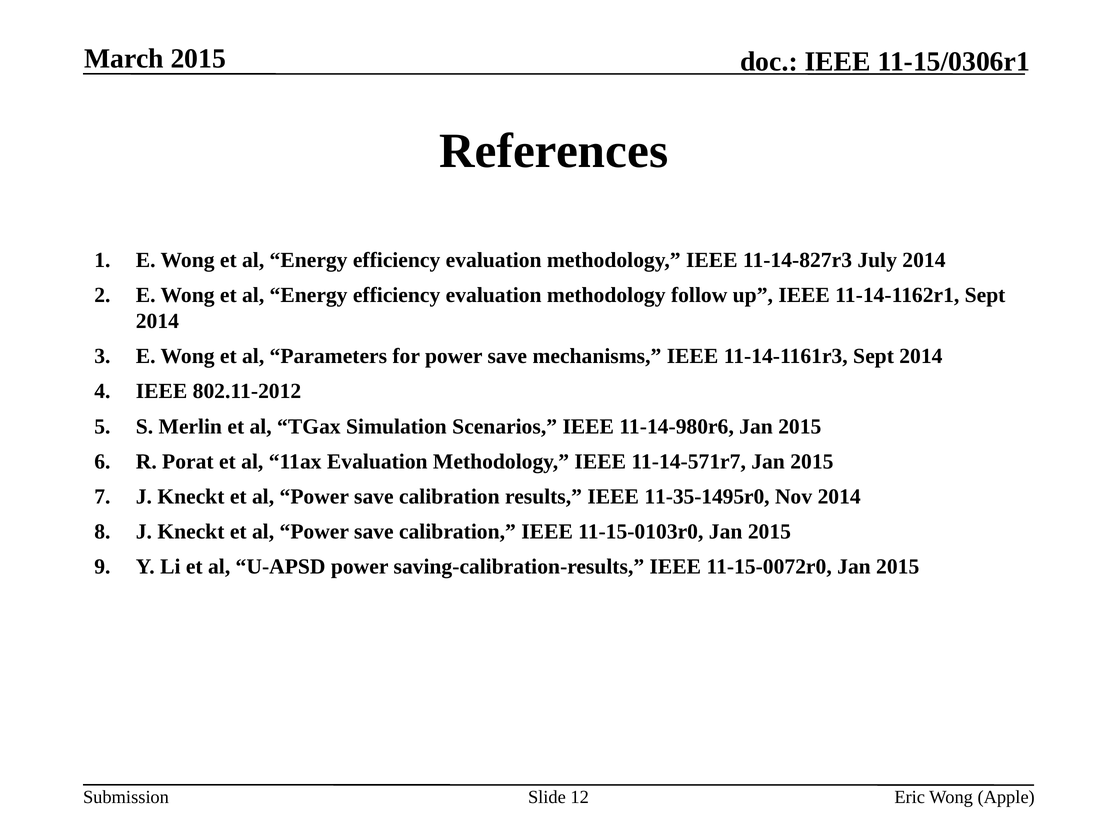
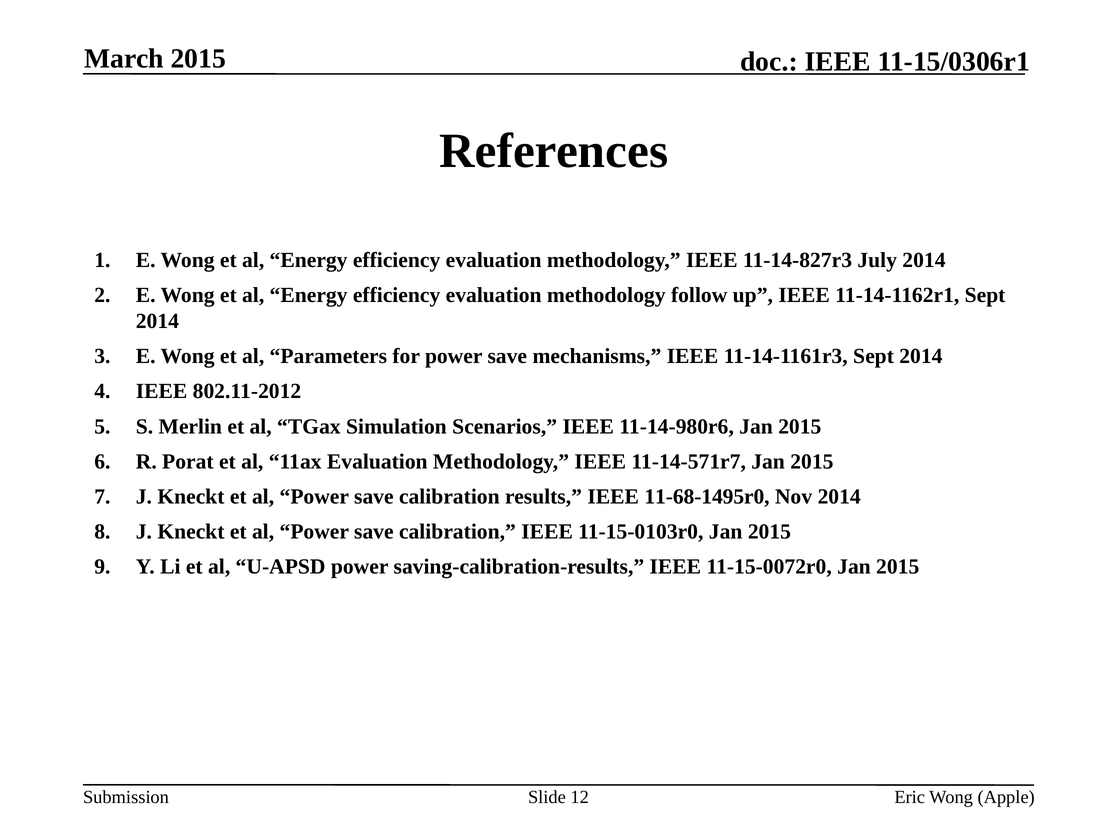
11-35-1495r0: 11-35-1495r0 -> 11-68-1495r0 (707, 497)
